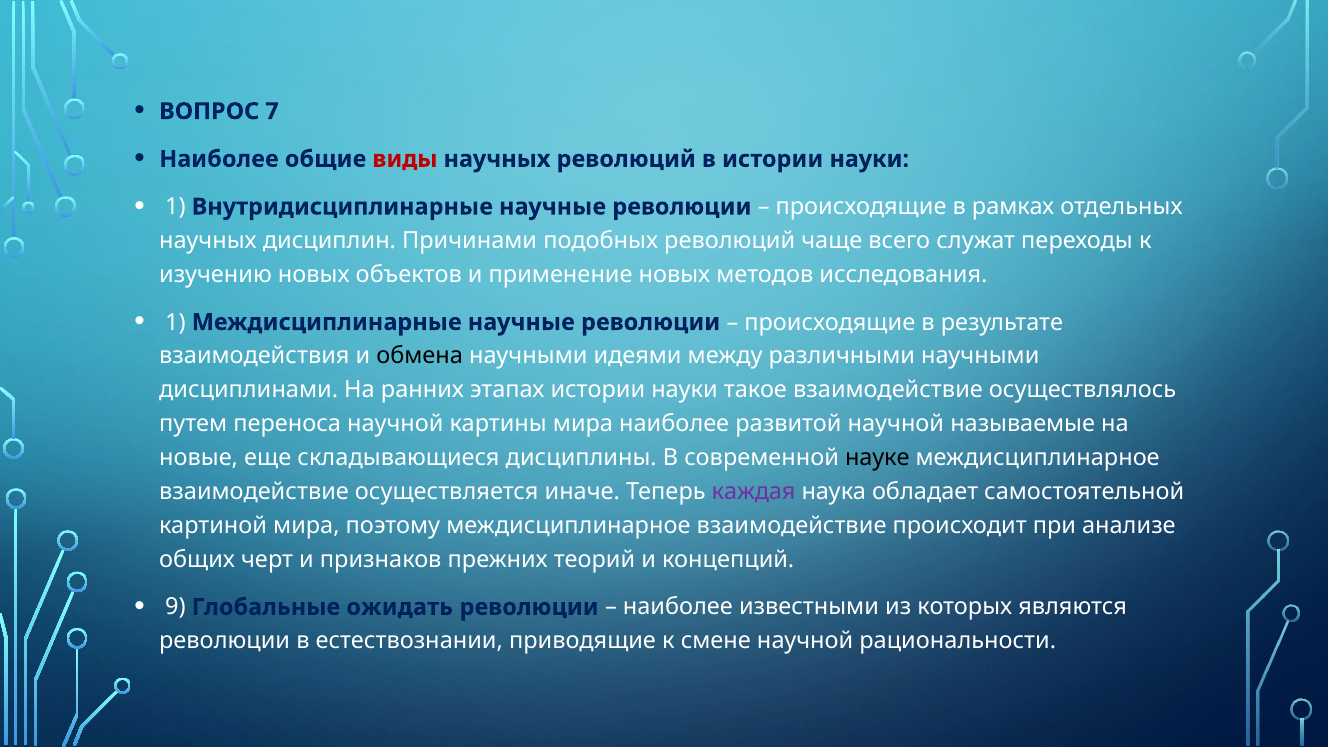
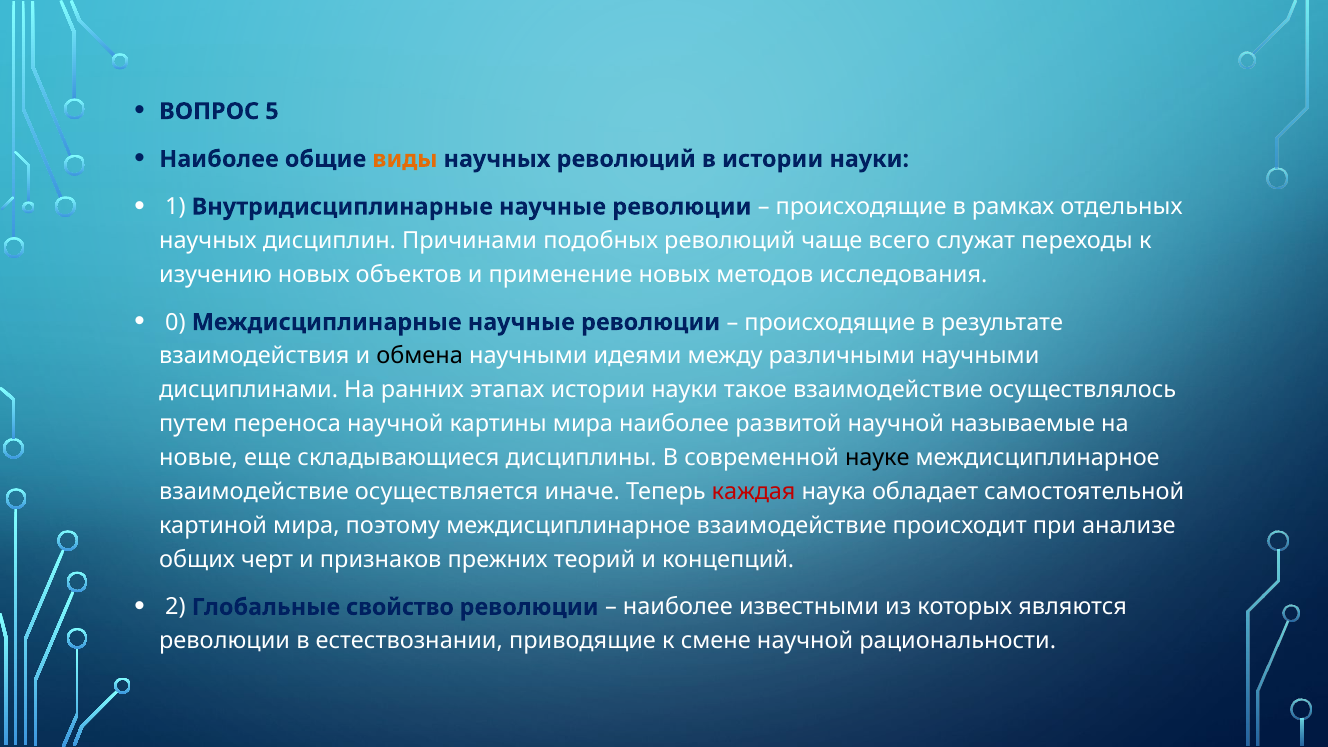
7: 7 -> 5 (272, 111)
виды colour: red -> orange (405, 159)
1: 1 -> 0 (175, 322)
каждая colour: purple -> red (754, 492)
9: 9 -> 2 (175, 607)
ожидать: ожидать -> свойство (400, 607)
